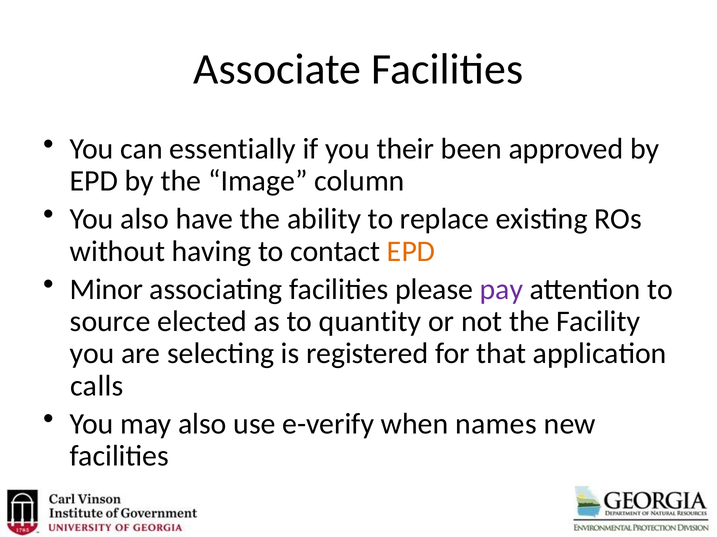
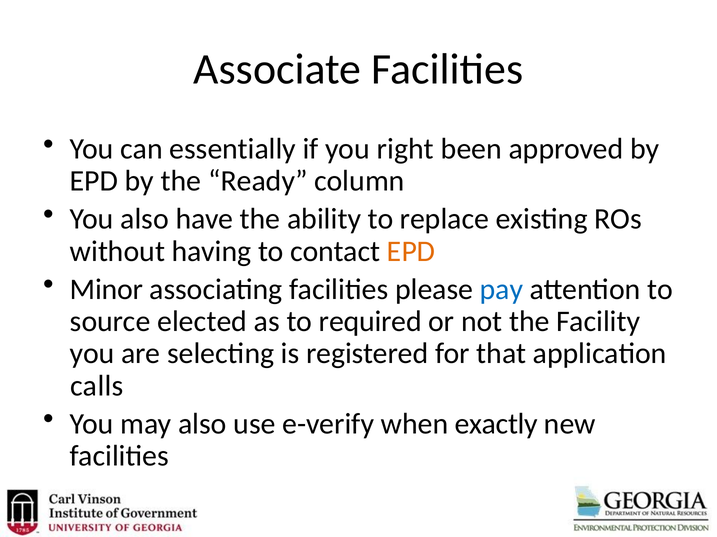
their: their -> right (405, 149)
Image: Image -> Ready (258, 181)
pay colour: purple -> blue (502, 290)
quantity: quantity -> required (370, 322)
names: names -> exactly (496, 424)
